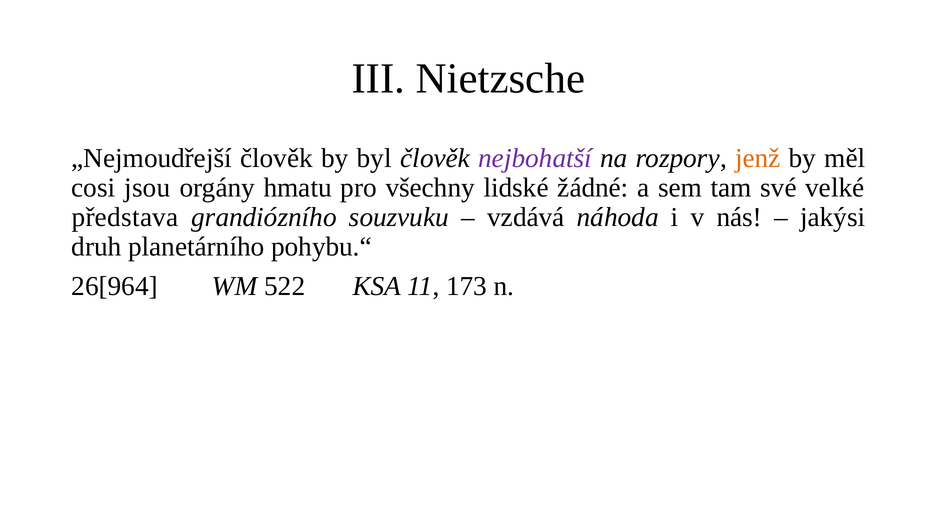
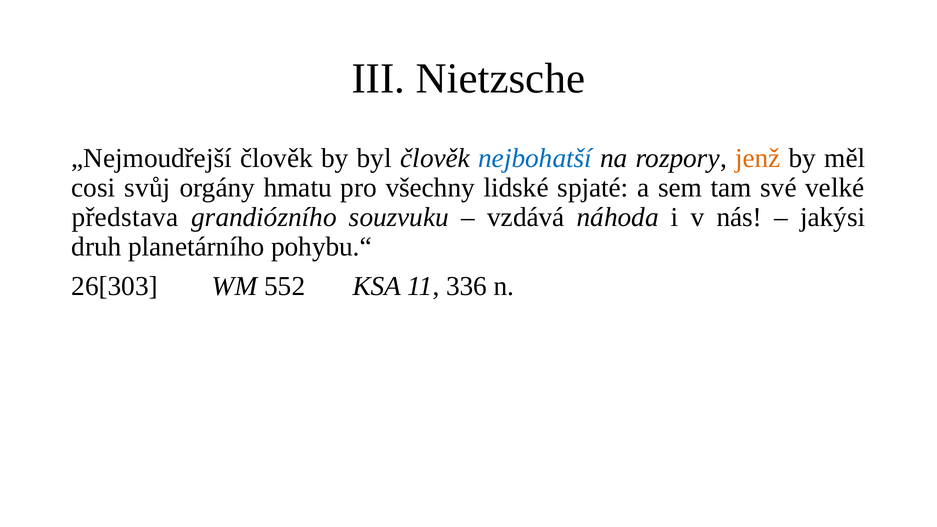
nejbohatší colour: purple -> blue (535, 158)
jsou: jsou -> svůj (147, 188)
žádné: žádné -> spjaté (593, 188)
26[964: 26[964 -> 26[303 (115, 286)
522: 522 -> 552 (285, 286)
173: 173 -> 336 (467, 286)
